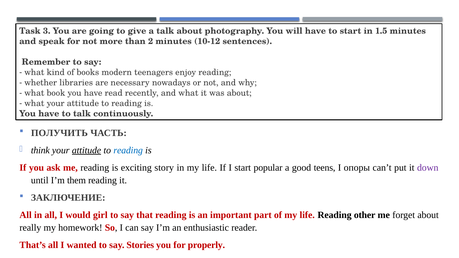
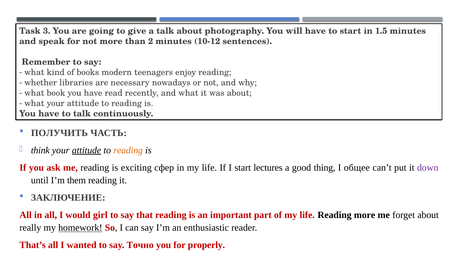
reading colour: blue -> orange (128, 150)
story: story -> сфер (164, 168)
popular: popular -> lectures (268, 168)
teens: teens -> thing (325, 168)
опоры: опоры -> общее (357, 168)
Reading other: other -> more (365, 215)
homework underline: none -> present (80, 228)
Stories: Stories -> Точно (140, 245)
